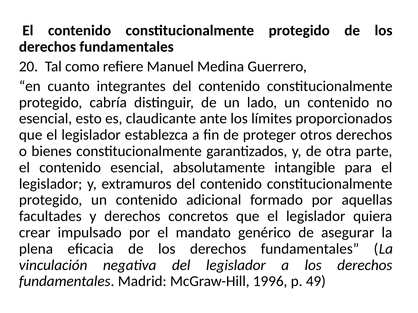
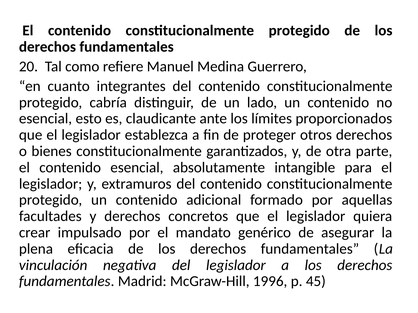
49: 49 -> 45 (316, 282)
